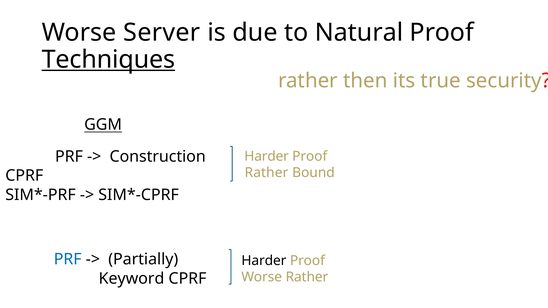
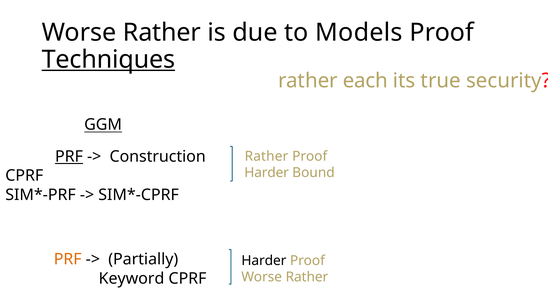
Server: Server -> Rather (162, 32)
Natural: Natural -> Models (359, 32)
then: then -> each (365, 81)
PRF underline: none -> present (69, 157)
Harder: Harder -> Rather (266, 156)
Rather: Rather -> Harder (267, 173)
PRF colour: blue -> orange (68, 260)
